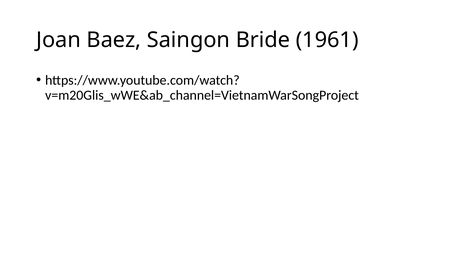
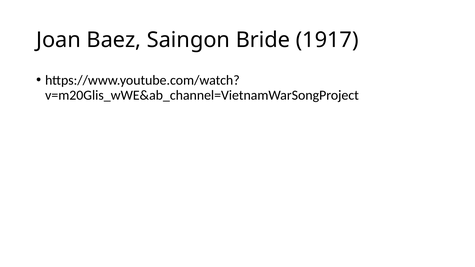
1961: 1961 -> 1917 (327, 40)
